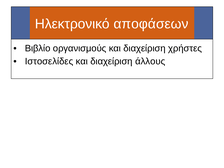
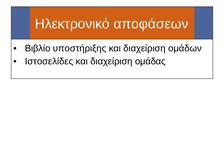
οργανισμούς: οργανισμούς -> υποστήριξης (80, 48)
χρήστες: χρήστες -> ομάδων (185, 48)
άλλους: άλλους -> ομάδας (150, 61)
